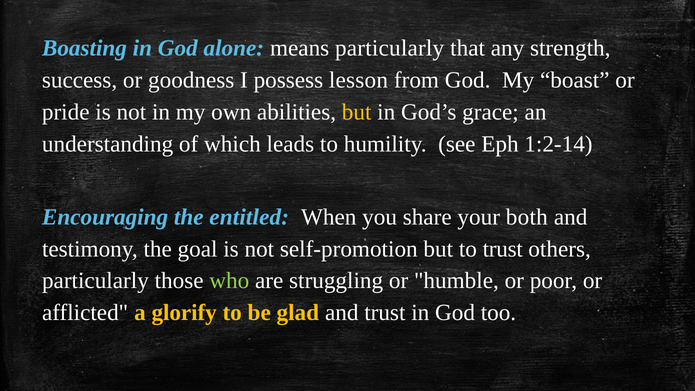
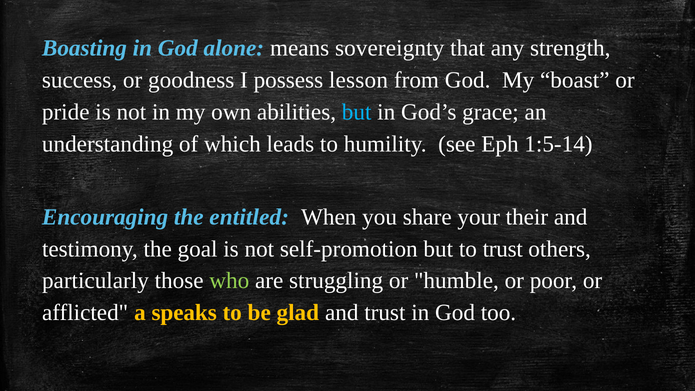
means particularly: particularly -> sovereignty (390, 48)
but colour: yellow -> light blue (357, 112)
1:2-14: 1:2-14 -> 1:5-14 (558, 144)
both: both -> their (527, 217)
glorify: glorify -> speaks (184, 313)
